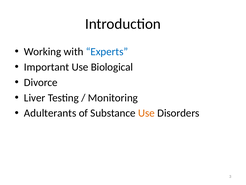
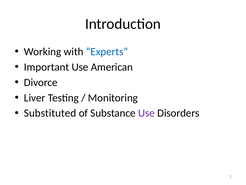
Biological: Biological -> American (112, 67)
Adulterants: Adulterants -> Substituted (50, 113)
Use colour: orange -> purple (146, 113)
